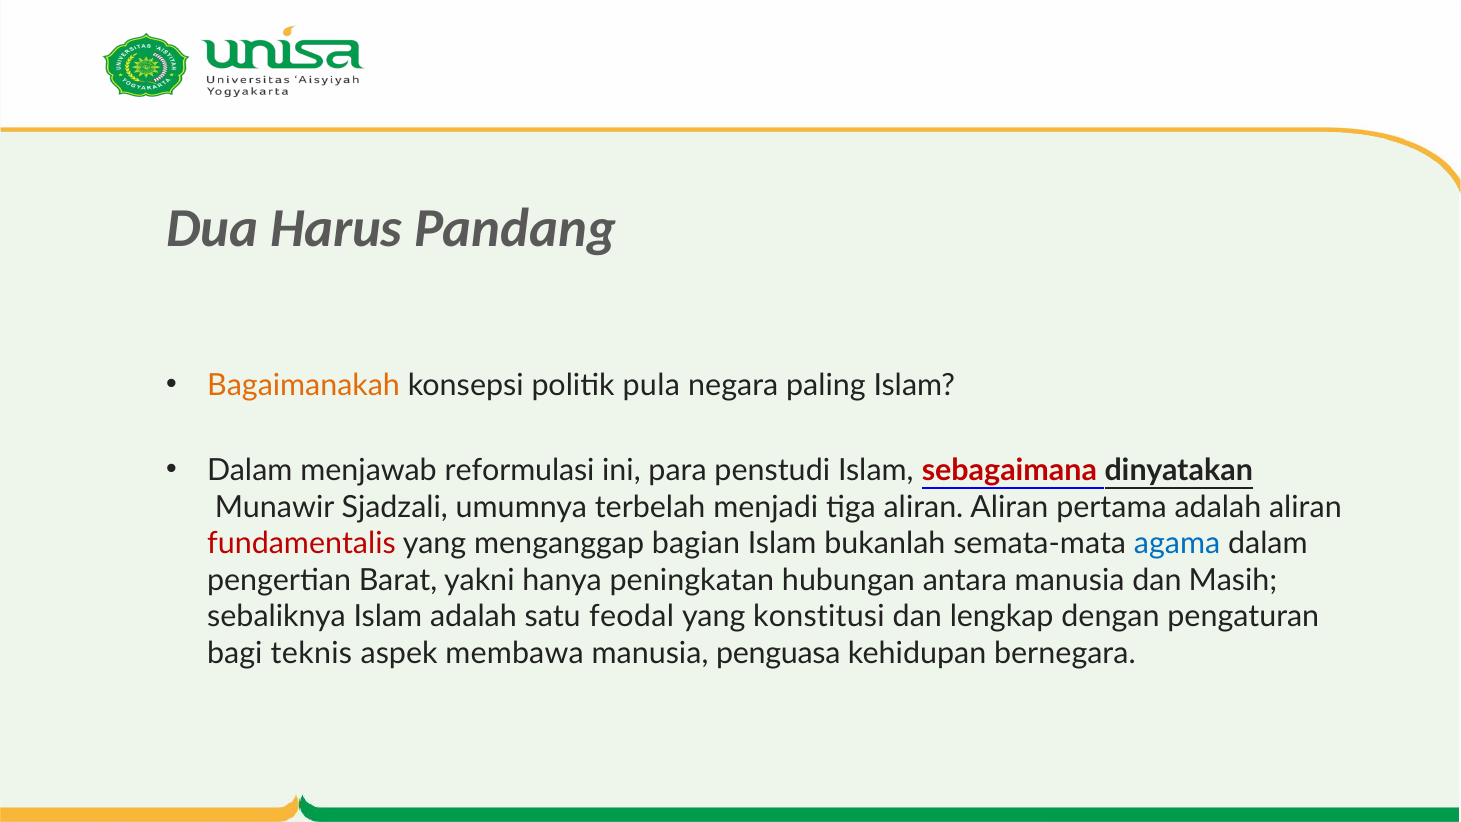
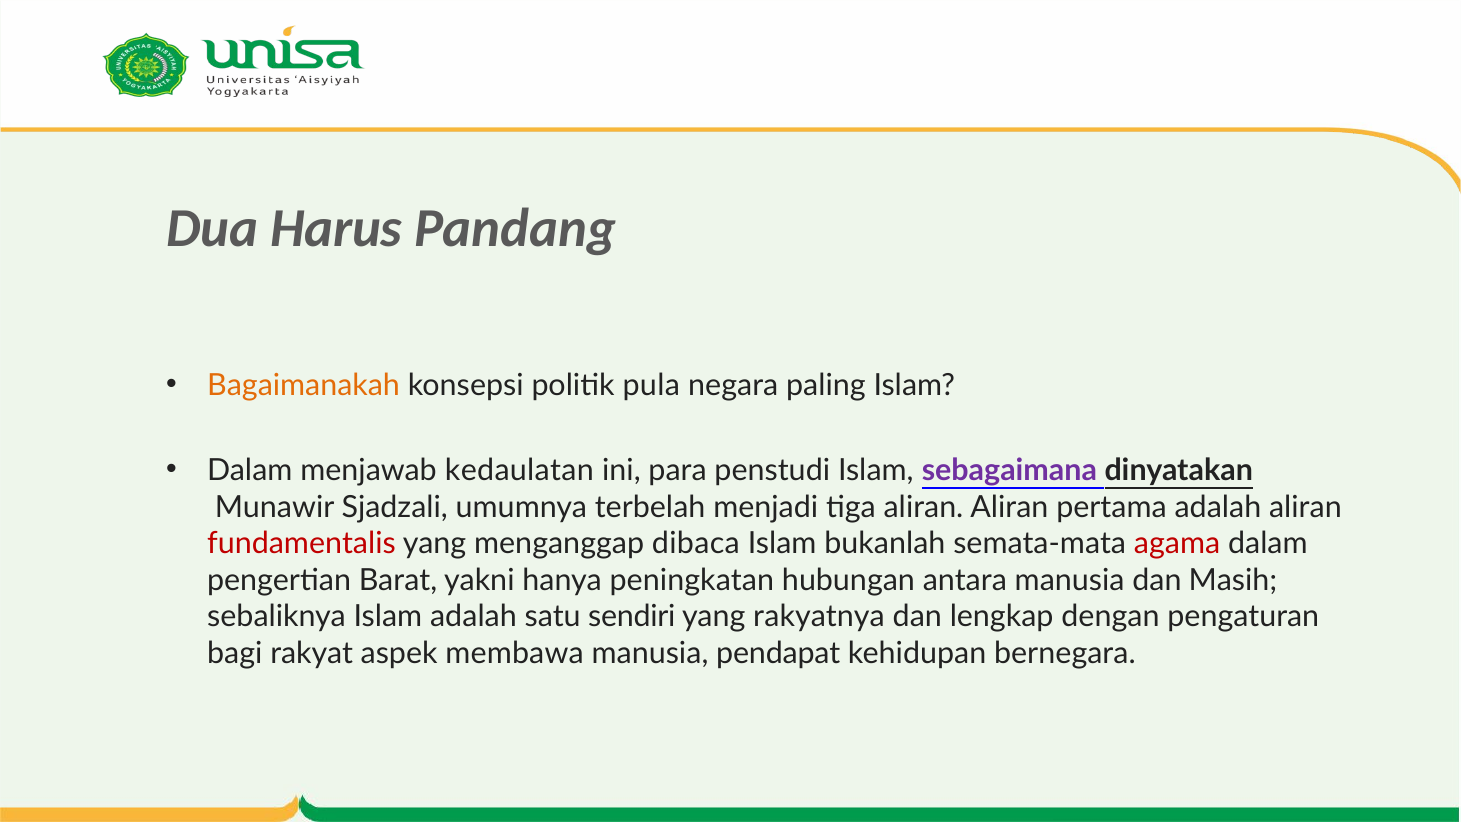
reformulasi: reformulasi -> kedaulatan (519, 470)
sebagaimana colour: red -> purple (1009, 470)
bagian: bagian -> dibaca (696, 543)
agama colour: blue -> red (1177, 543)
feodal: feodal -> sendiri (632, 616)
konstitusi: konstitusi -> rakyatnya (819, 616)
teknis: teknis -> rakyat (312, 653)
penguasa: penguasa -> pendapat (778, 653)
